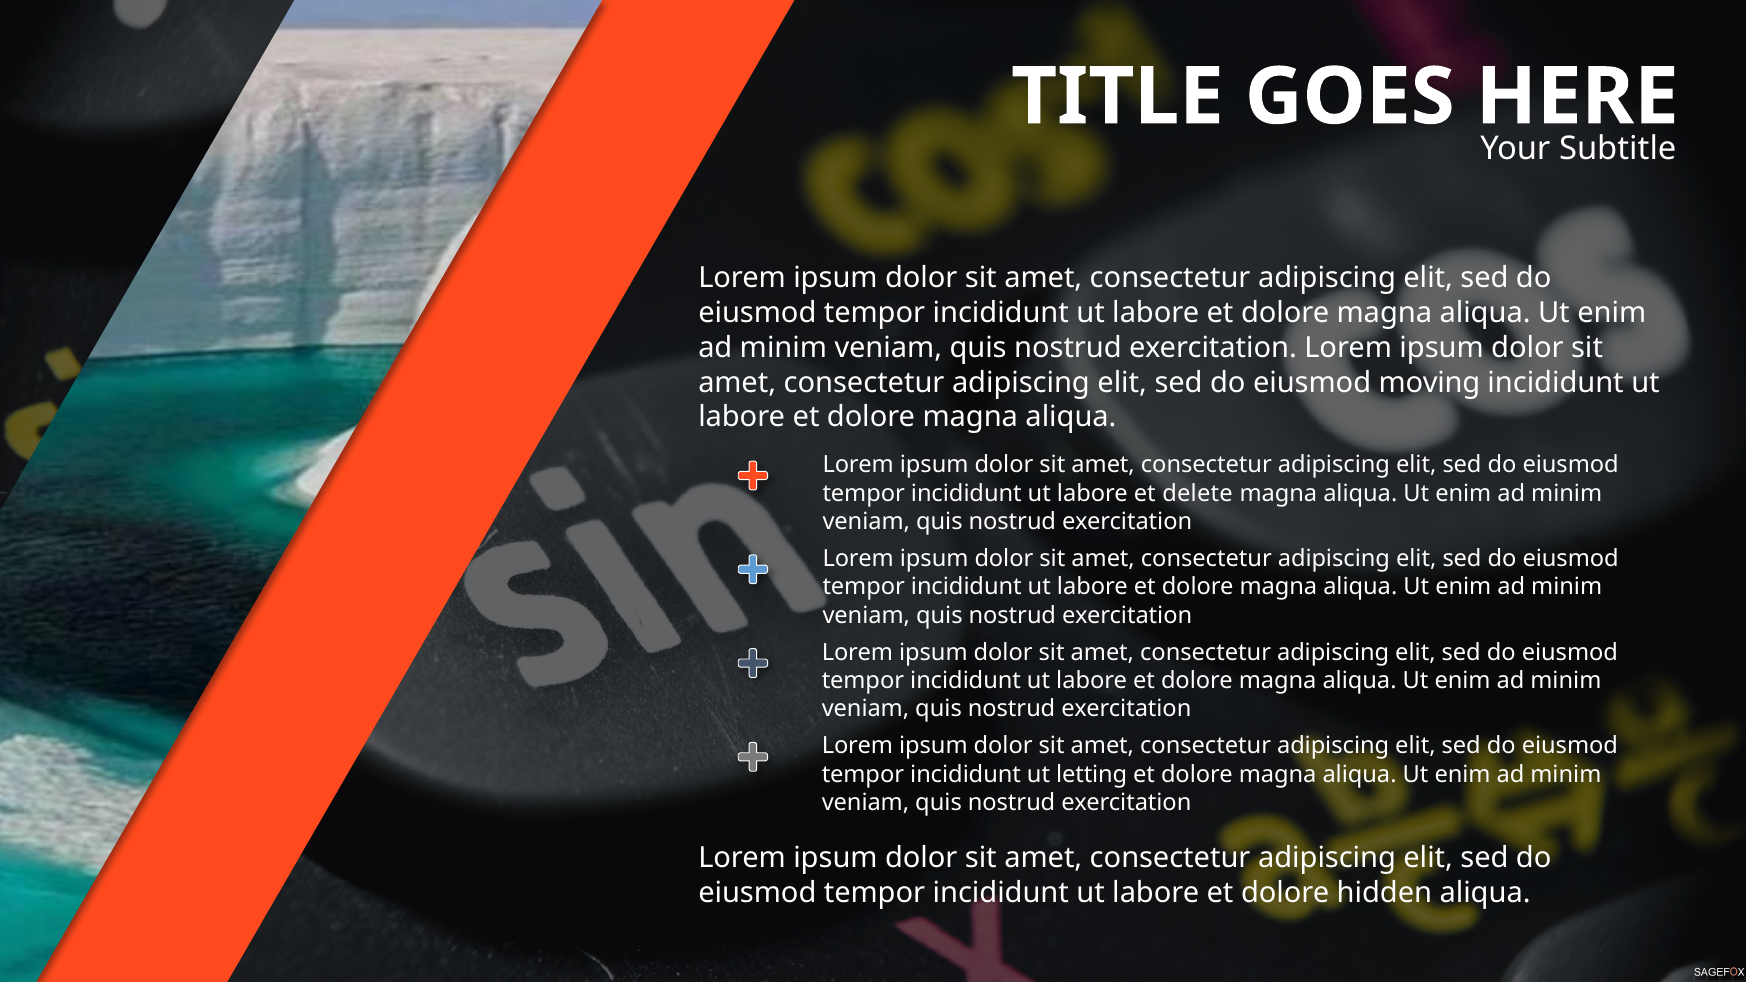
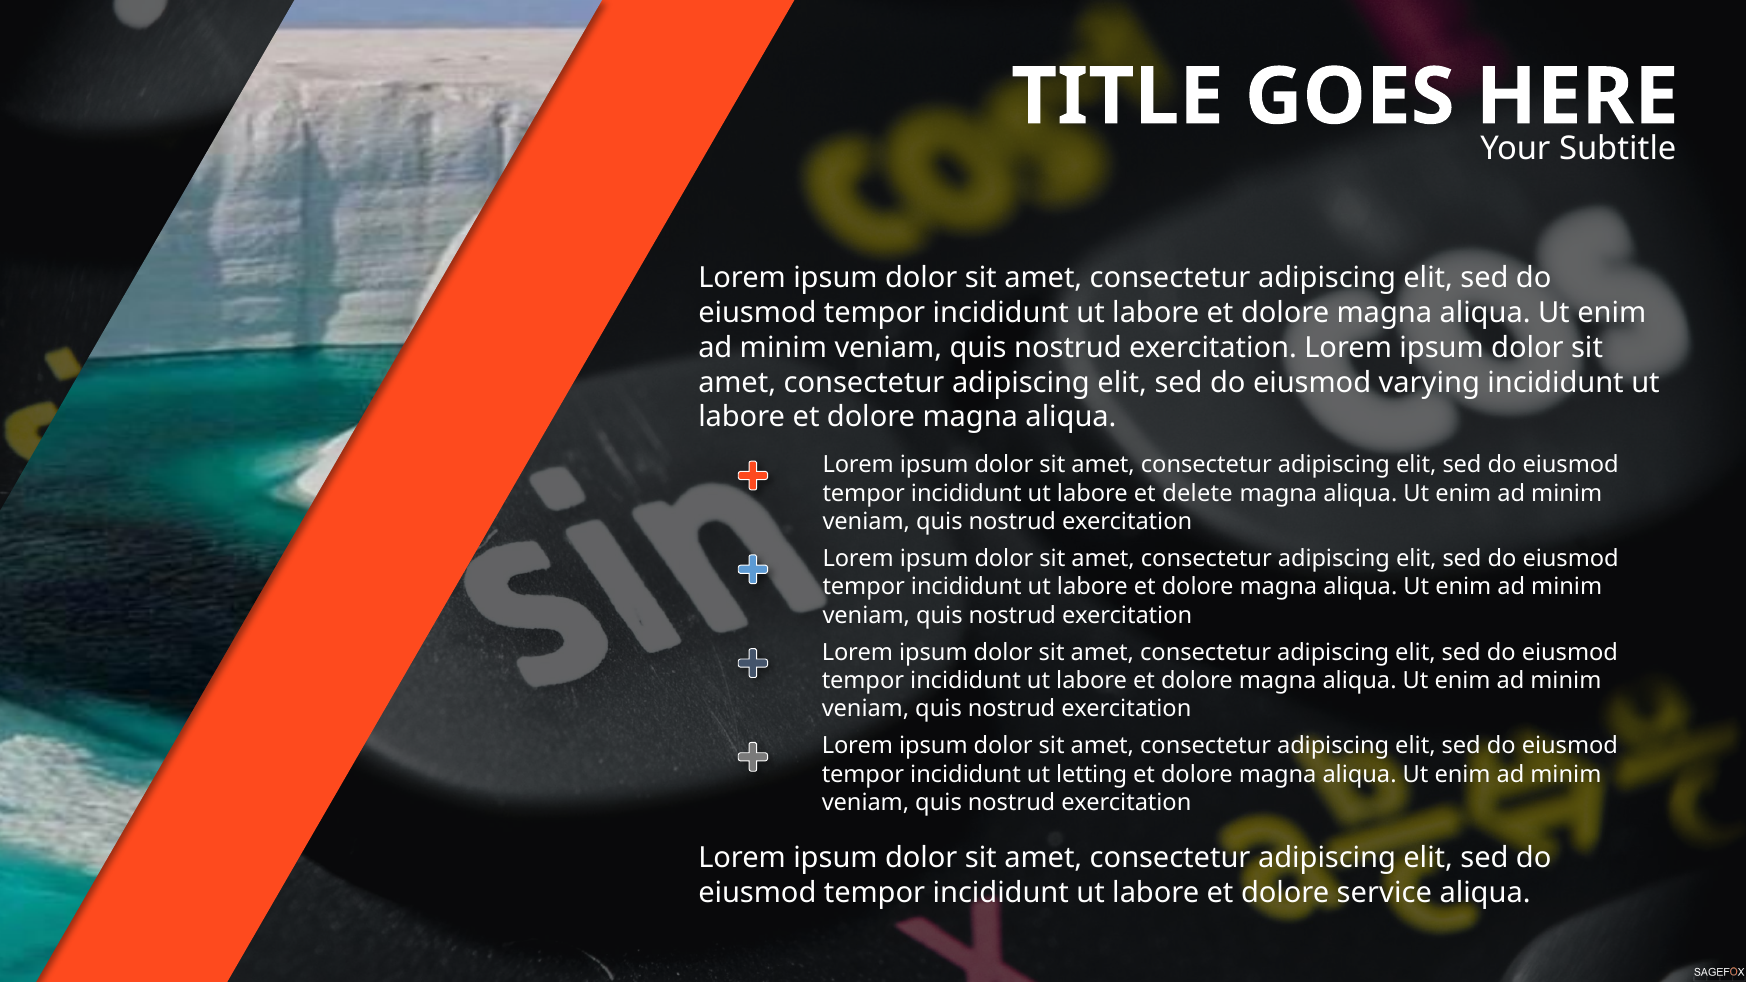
moving: moving -> varying (1429, 383)
hidden: hidden -> service (1384, 893)
